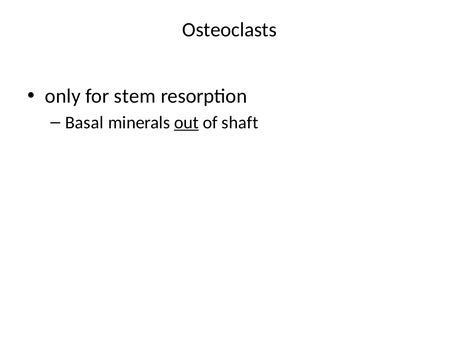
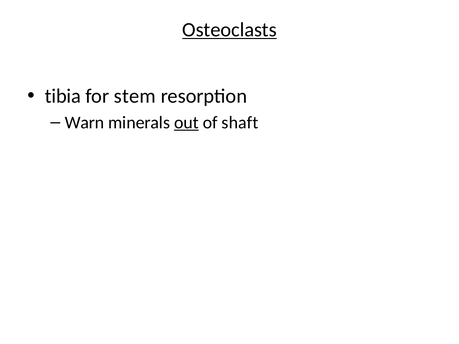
Osteoclasts underline: none -> present (229, 30)
only: only -> tibia (63, 96)
Basal: Basal -> Warn (85, 123)
